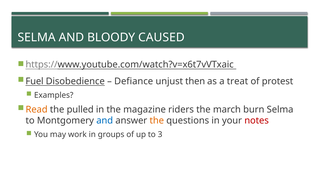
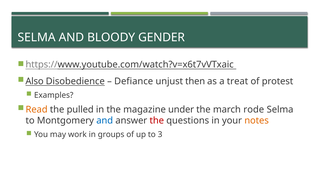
CAUSED: CAUSED -> GENDER (162, 37)
Fuel: Fuel -> Also (35, 81)
riders: riders -> under (181, 109)
burn: burn -> rode (254, 109)
the colour: orange -> red (157, 120)
notes colour: red -> orange (257, 120)
